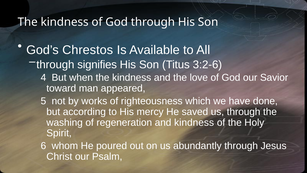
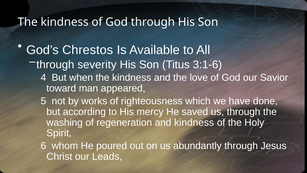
signifies: signifies -> severity (97, 64)
3:2-6: 3:2-6 -> 3:1-6 (207, 64)
Psalm: Psalm -> Leads (107, 156)
